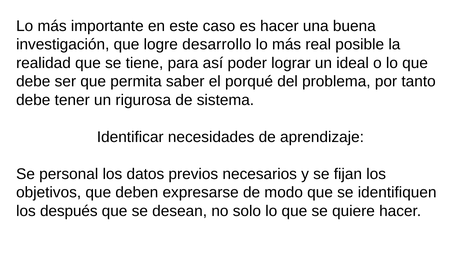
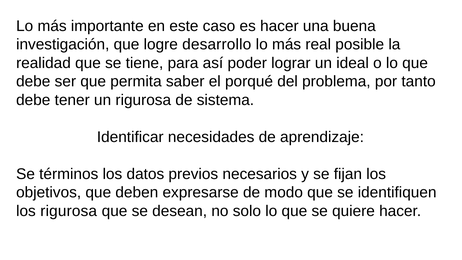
personal: personal -> términos (69, 174)
los después: después -> rigurosa (69, 211)
